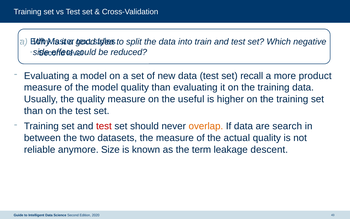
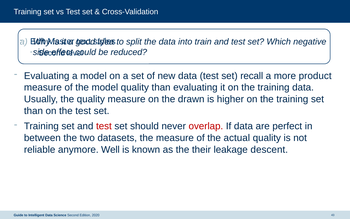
useful: useful -> drawn (191, 99)
overlap colour: orange -> red (206, 126)
search: search -> perfect (287, 126)
Size: Size -> Well (110, 149)
term: term -> their (201, 149)
